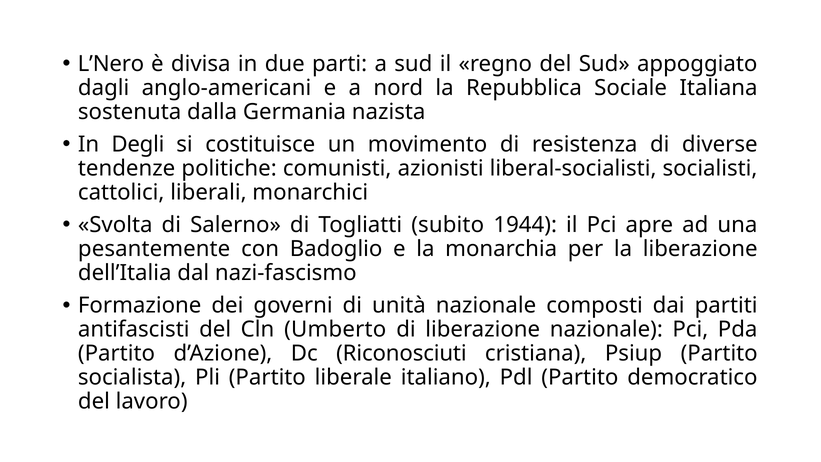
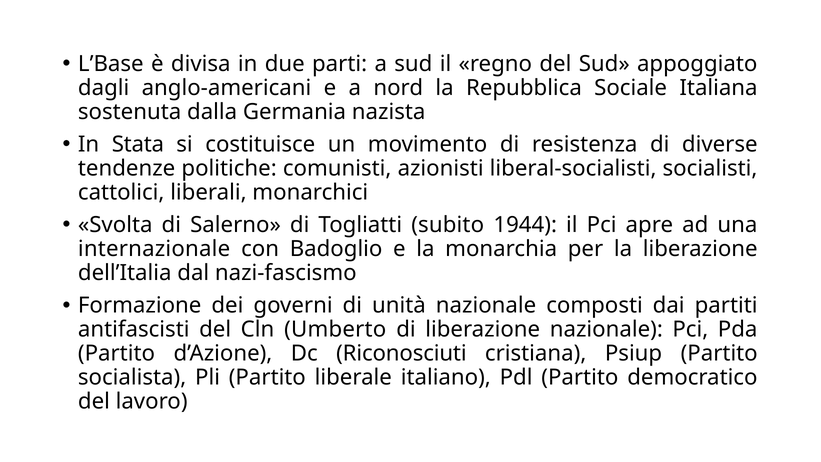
L’Nero: L’Nero -> L’Base (111, 64)
Degli: Degli -> Stata (138, 144)
pesantemente: pesantemente -> internazionale (154, 249)
